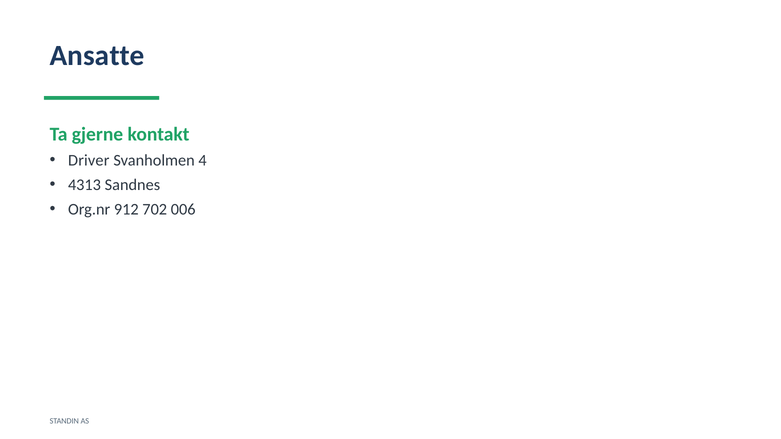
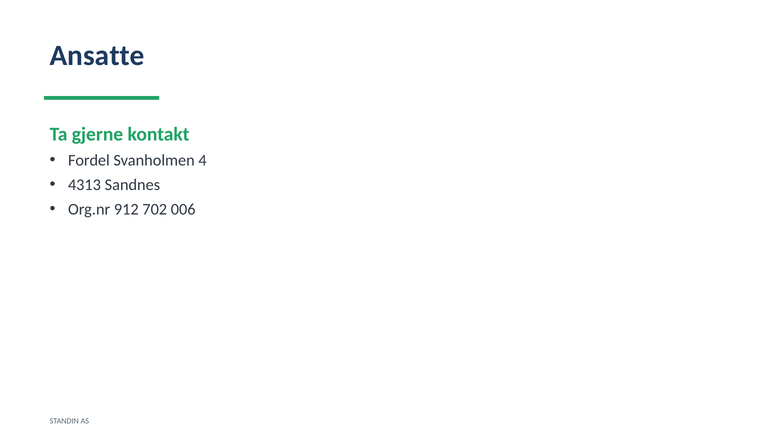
Driver: Driver -> Fordel (89, 161)
